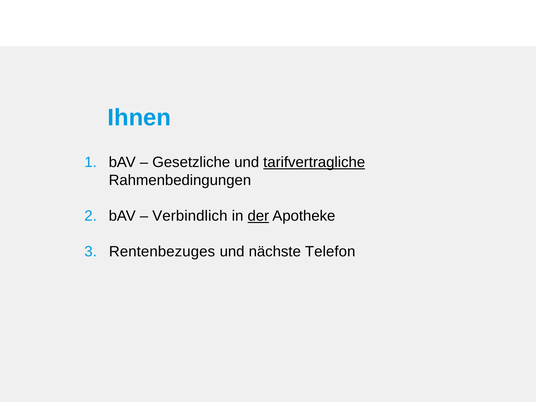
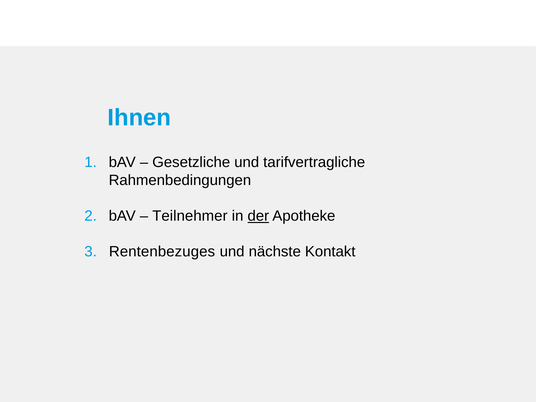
tarifvertragliche underline: present -> none (314, 162)
Verbindlich: Verbindlich -> Teilnehmer (190, 216)
Telefon: Telefon -> Kontakt (330, 252)
